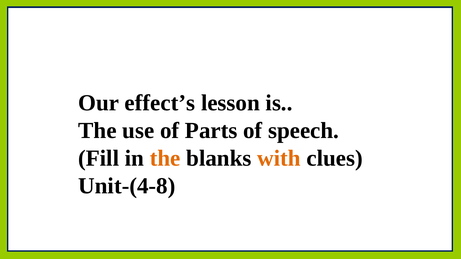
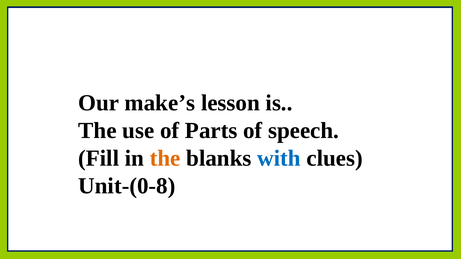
effect’s: effect’s -> make’s (160, 103)
with colour: orange -> blue (279, 158)
Unit-(4-8: Unit-(4-8 -> Unit-(0-8 (127, 186)
